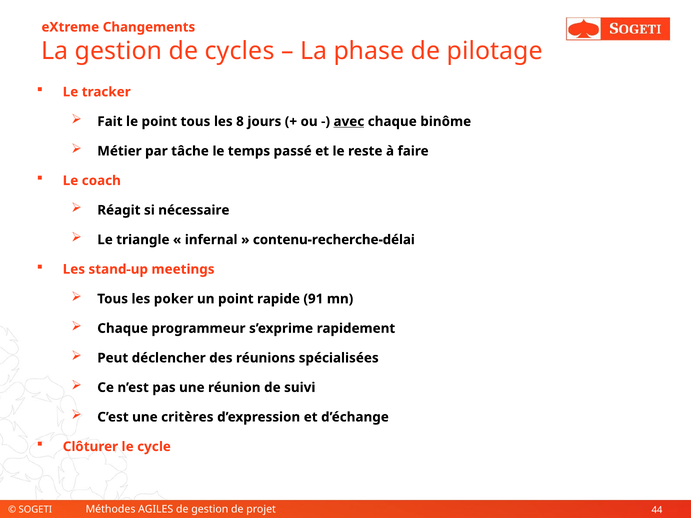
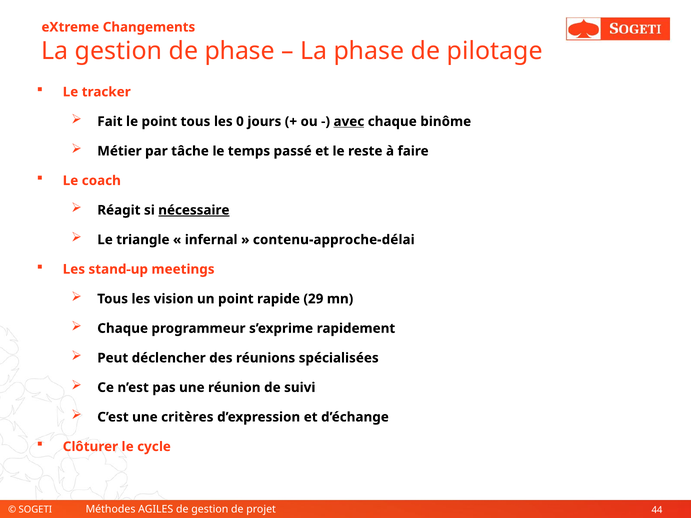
de cycles: cycles -> phase (240, 51)
8: 8 -> 0 (240, 122)
nécessaire underline: none -> present (194, 210)
contenu-recherche-délai: contenu-recherche-délai -> contenu-approche-délai (334, 240)
poker: poker -> vision (174, 299)
91: 91 -> 29 (313, 299)
